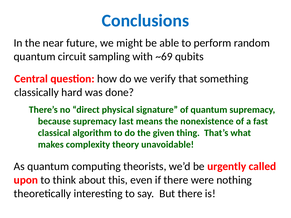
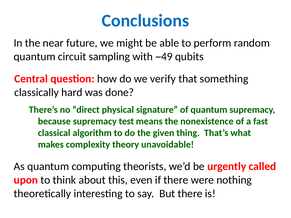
~69: ~69 -> ~49 (164, 57)
last: last -> test (126, 121)
